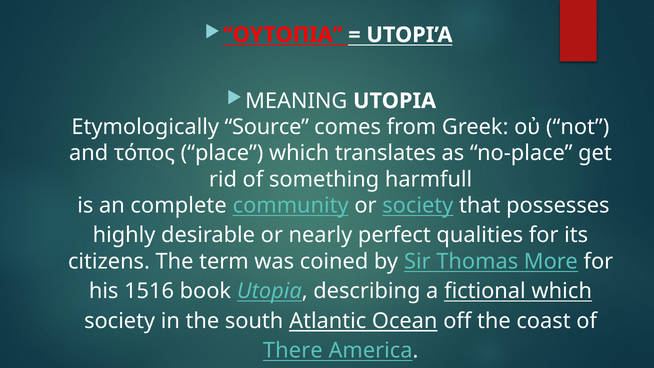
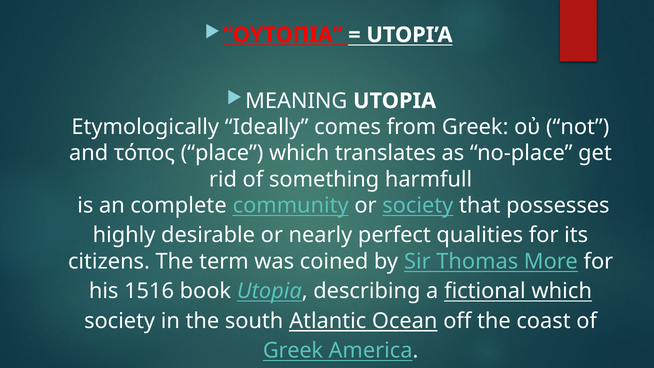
Source: Source -> Ideally (267, 127)
There: There -> Greek (293, 350)
